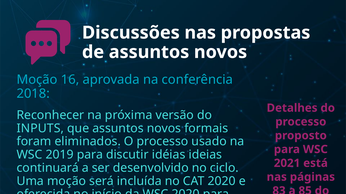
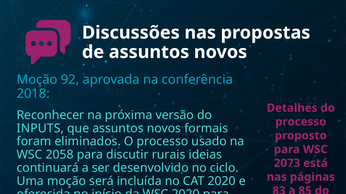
16: 16 -> 92 (70, 80)
2019: 2019 -> 2058 (60, 155)
idéias: idéias -> rurais (169, 155)
2021: 2021 -> 2073 (287, 164)
